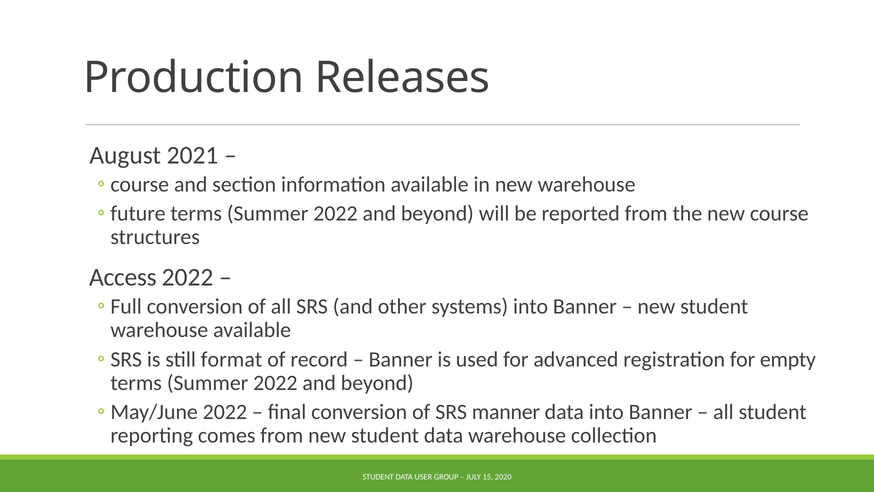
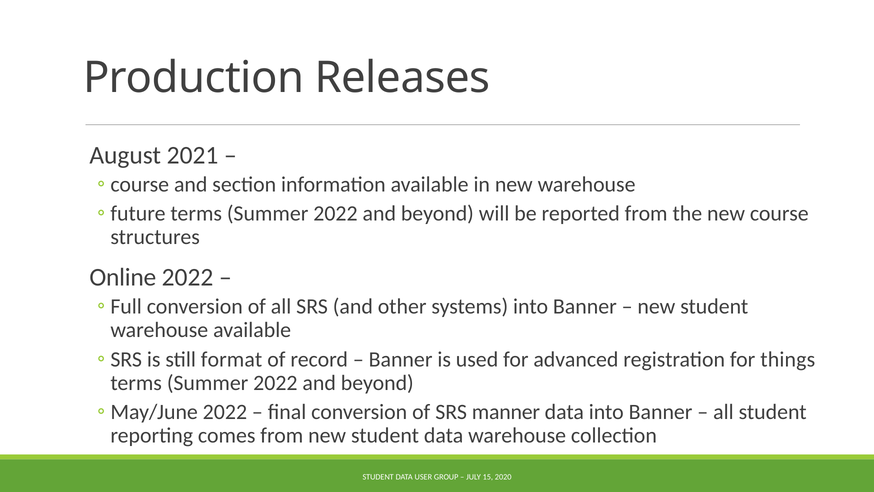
Access: Access -> Online (123, 277)
empty: empty -> things (788, 359)
